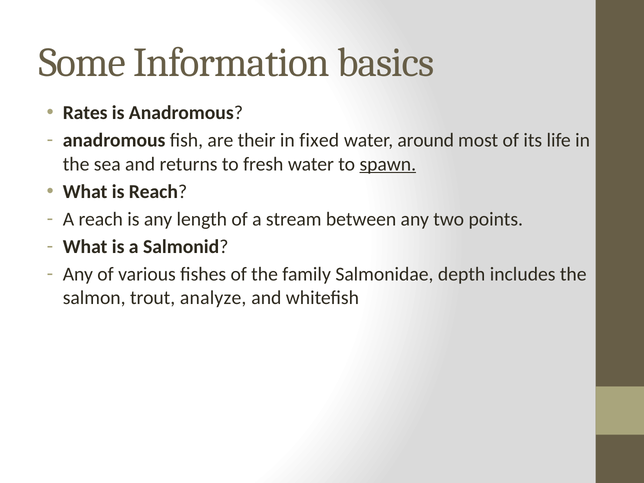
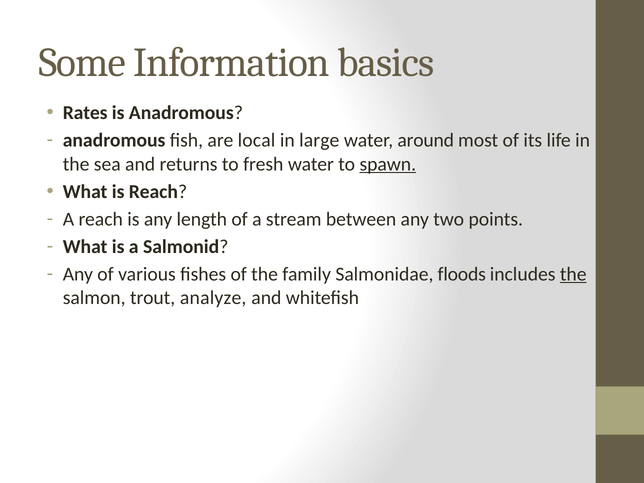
their: their -> local (257, 140)
fixed: fixed -> large (319, 140)
depth: depth -> floods (462, 274)
the underline: none -> present (573, 274)
